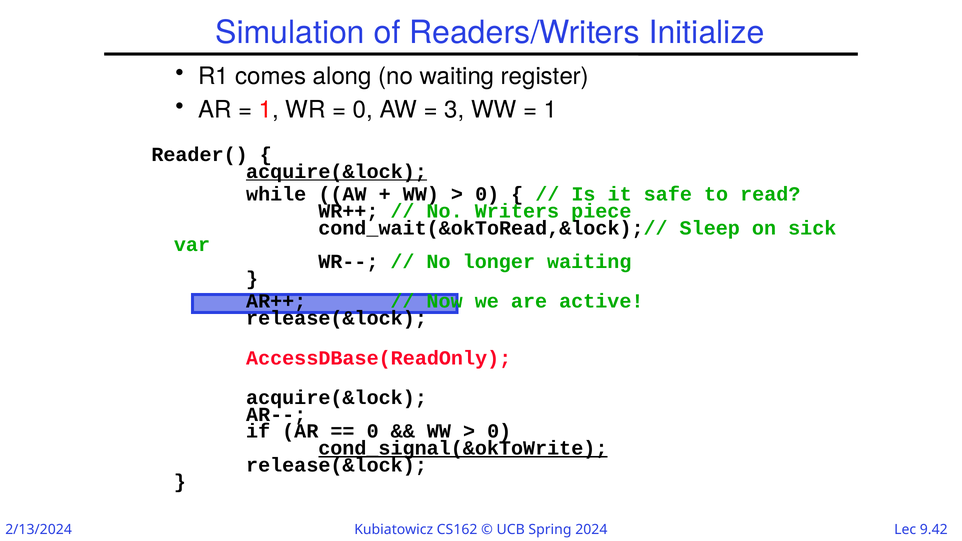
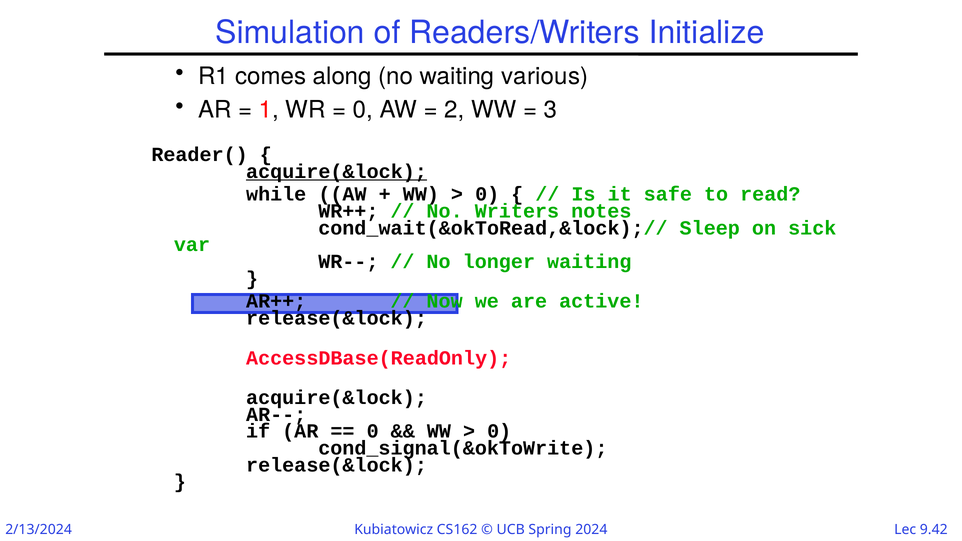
register: register -> various (545, 76)
3: 3 -> 2 (454, 110)
1: 1 -> 3 (551, 110)
piece: piece -> notes (601, 211)
cond_signal(&okToWrite underline: present -> none (463, 448)
